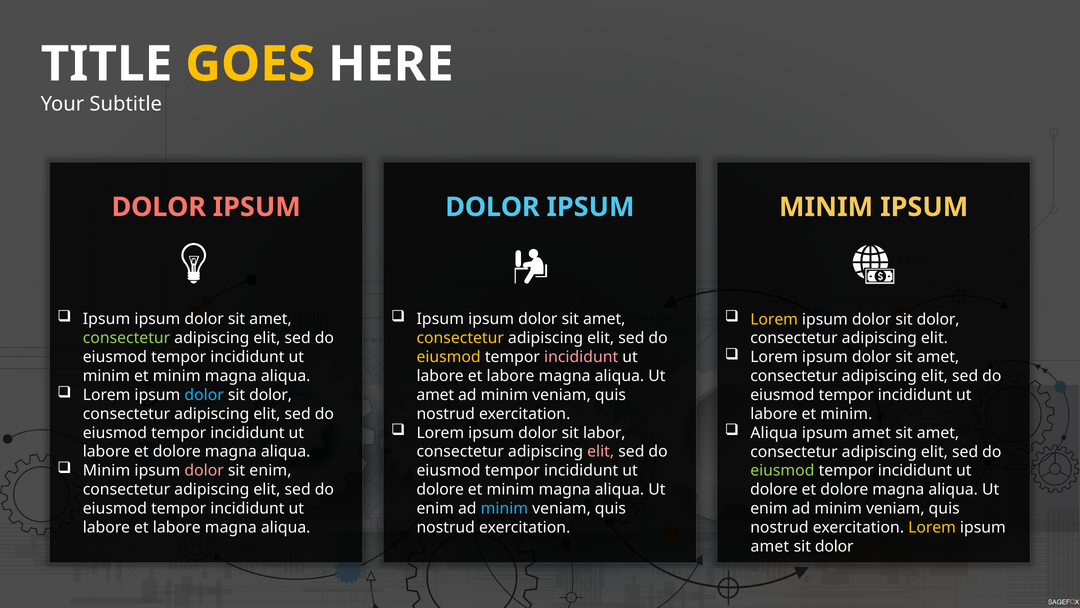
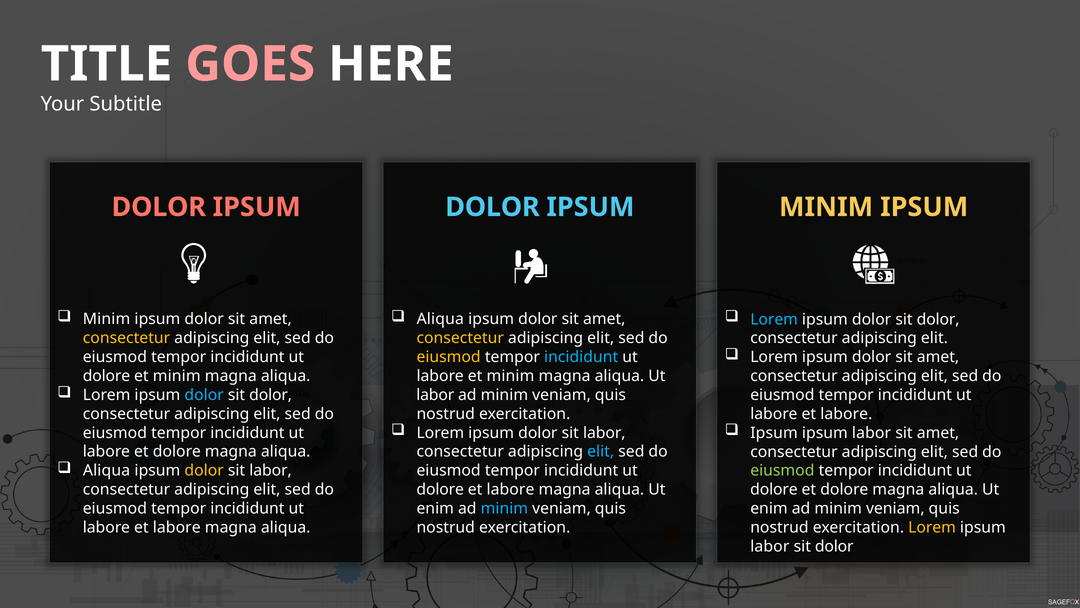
GOES colour: yellow -> pink (250, 64)
Ipsum: Ipsum -> Minim (107, 319)
Ipsum: Ipsum -> Aliqua (440, 319)
Lorem colour: yellow -> light blue (774, 319)
consectetur colour: light green -> yellow (127, 338)
incididunt colour: pink -> light blue (581, 357)
minim: minim -> dolore (106, 376)
labore: labore -> minim (510, 376)
amet: amet -> labor (435, 395)
minim: minim -> labore (846, 414)
Aliqua: Aliqua -> Ipsum (774, 433)
amet: amet -> labor (872, 433)
elit colour: pink -> light blue (601, 451)
Minim: Minim -> Aliqua (107, 470)
dolor colour: pink -> yellow (204, 470)
enim: enim -> labor (271, 470)
minim: minim -> labore (510, 489)
amet: amet -> labor (770, 546)
